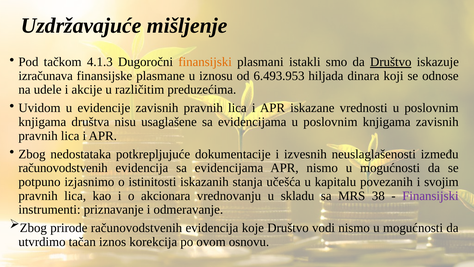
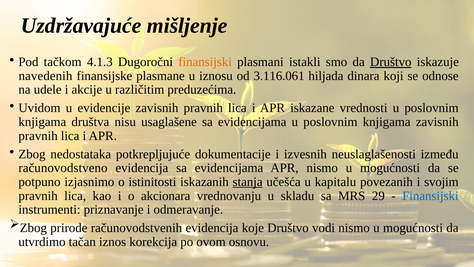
izračunava: izračunava -> navedenih (45, 76)
6.493.953: 6.493.953 -> 3.116.061 (279, 76)
računovodstvenih: računovodstvenih -> računovodstveno (63, 168)
stanja underline: none -> present (248, 182)
38: 38 -> 29 (378, 195)
Finansijski colour: purple -> blue (430, 195)
